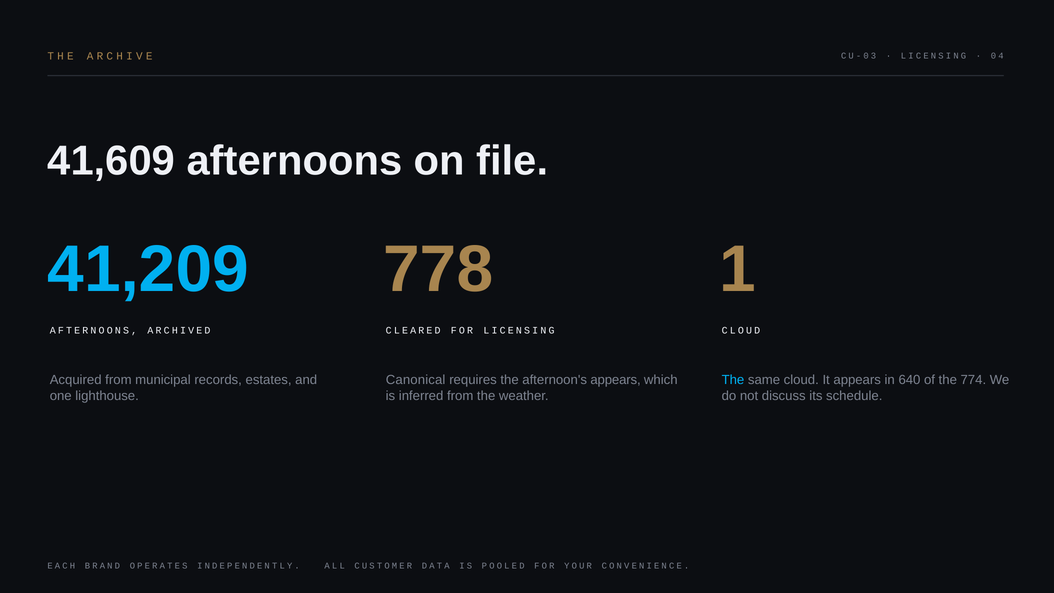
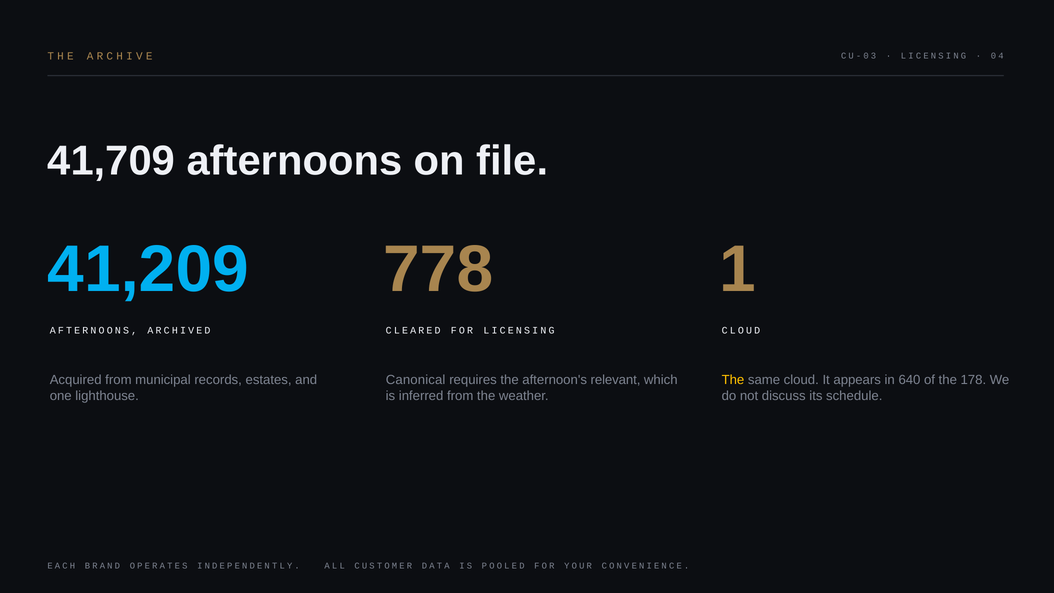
41,609: 41,609 -> 41,709 (111, 161)
afternoon's appears: appears -> relevant (616, 380)
The colour: light blue -> yellow (733, 380)
774: 774 -> 178 (973, 380)
